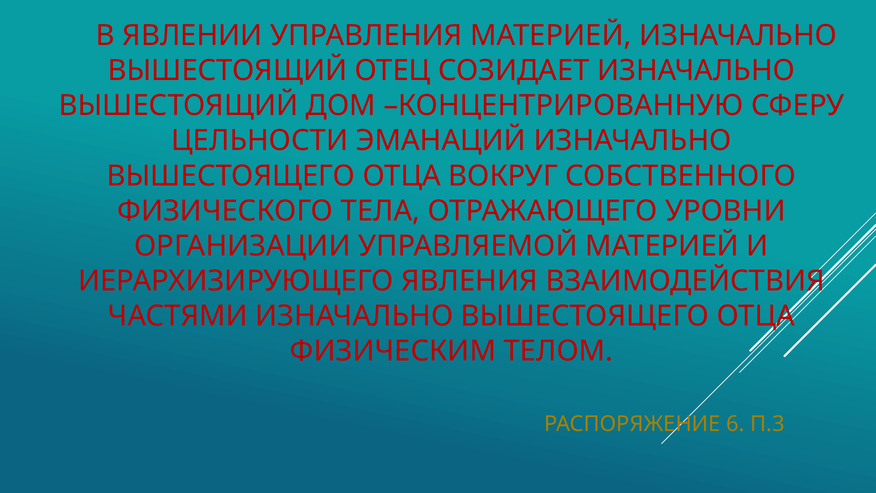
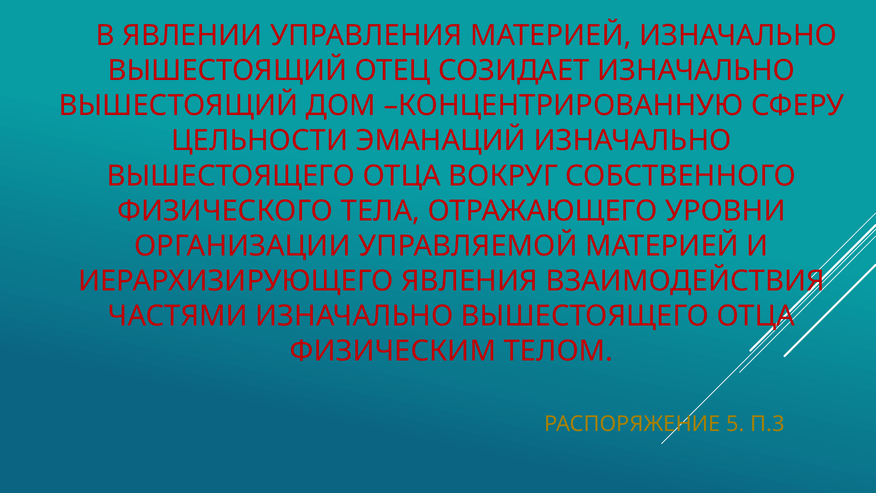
6: 6 -> 5 (735, 424)
